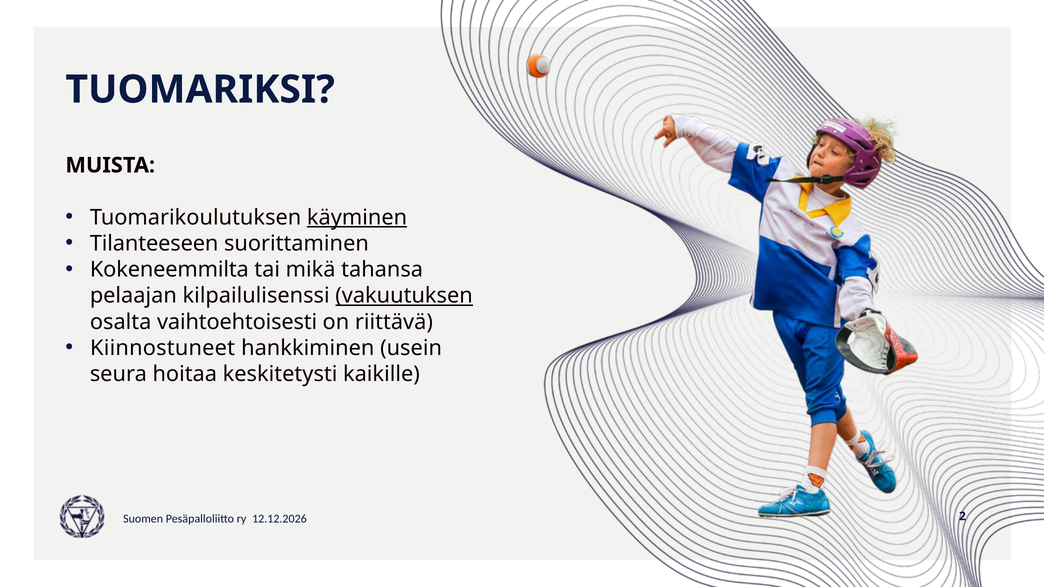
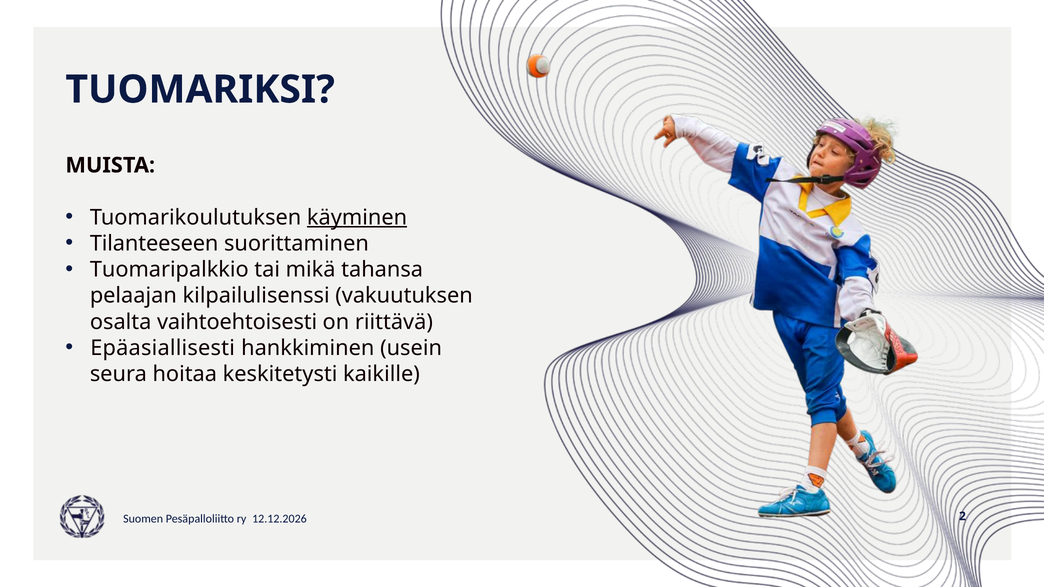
Kokeneemmilta: Kokeneemmilta -> Tuomaripalkkio (169, 270)
vakuutuksen underline: present -> none (404, 296)
Kiinnostuneet: Kiinnostuneet -> Epäasiallisesti (163, 348)
